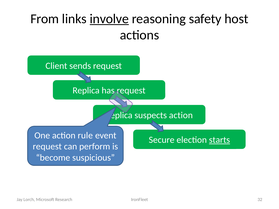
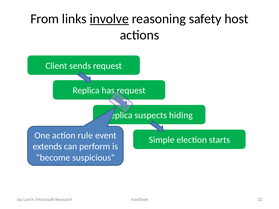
suspects action: action -> hiding (181, 115)
Secure: Secure -> Simple (162, 140)
starts underline: present -> none (219, 140)
request: request -> extends (47, 147)
